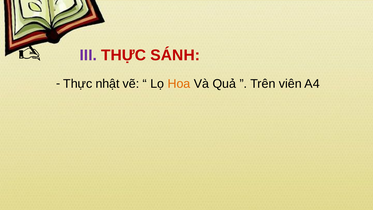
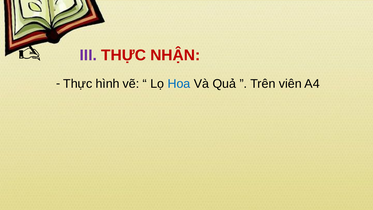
SÁNH: SÁNH -> NHẬN (175, 55)
nhật: nhật -> hình (108, 84)
Hoa colour: orange -> blue (179, 84)
